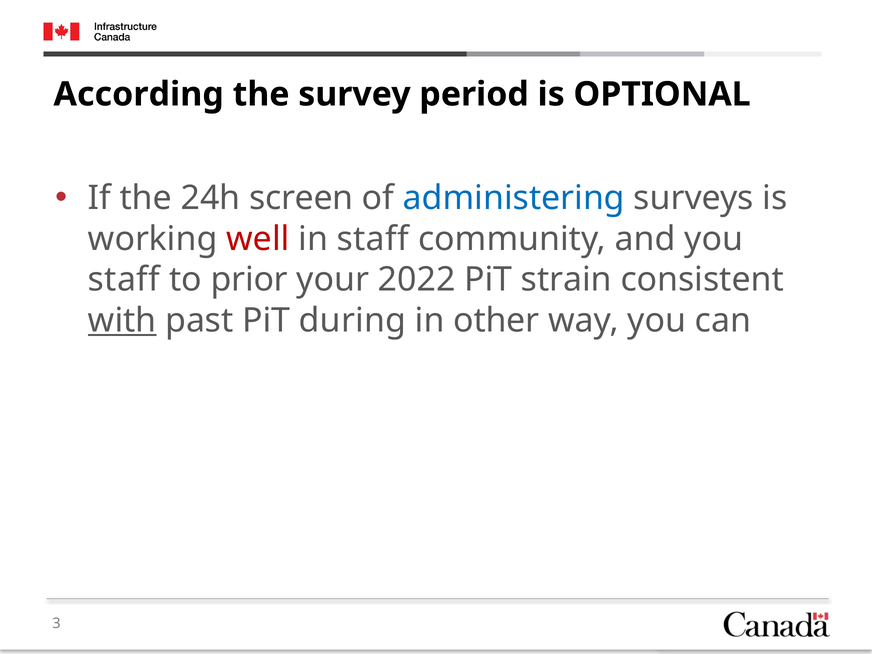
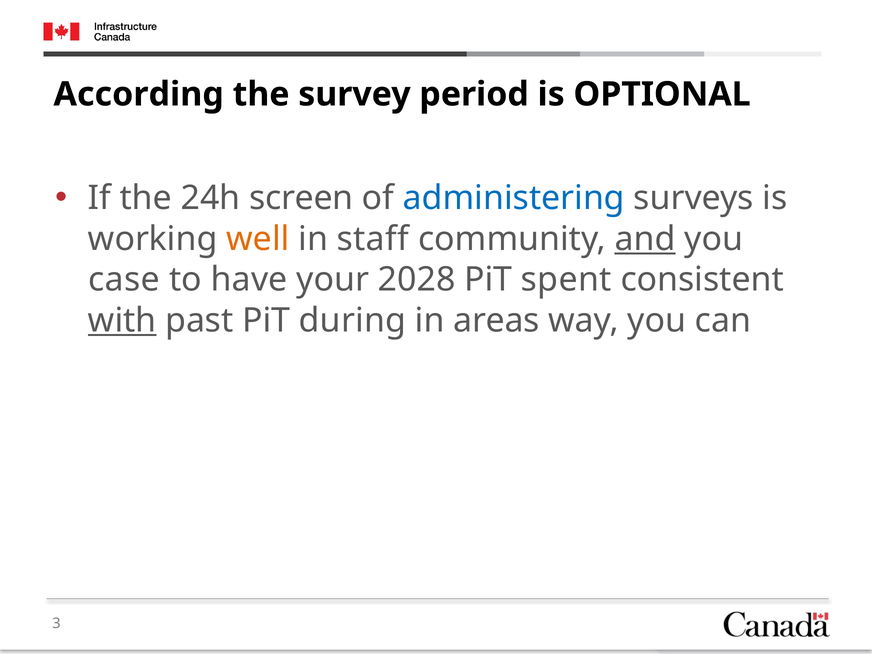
well colour: red -> orange (258, 239)
and underline: none -> present (645, 239)
staff: staff -> case (124, 280)
prior: prior -> have (249, 280)
2022: 2022 -> 2028 (417, 280)
strain: strain -> spent (566, 280)
other: other -> areas (496, 320)
